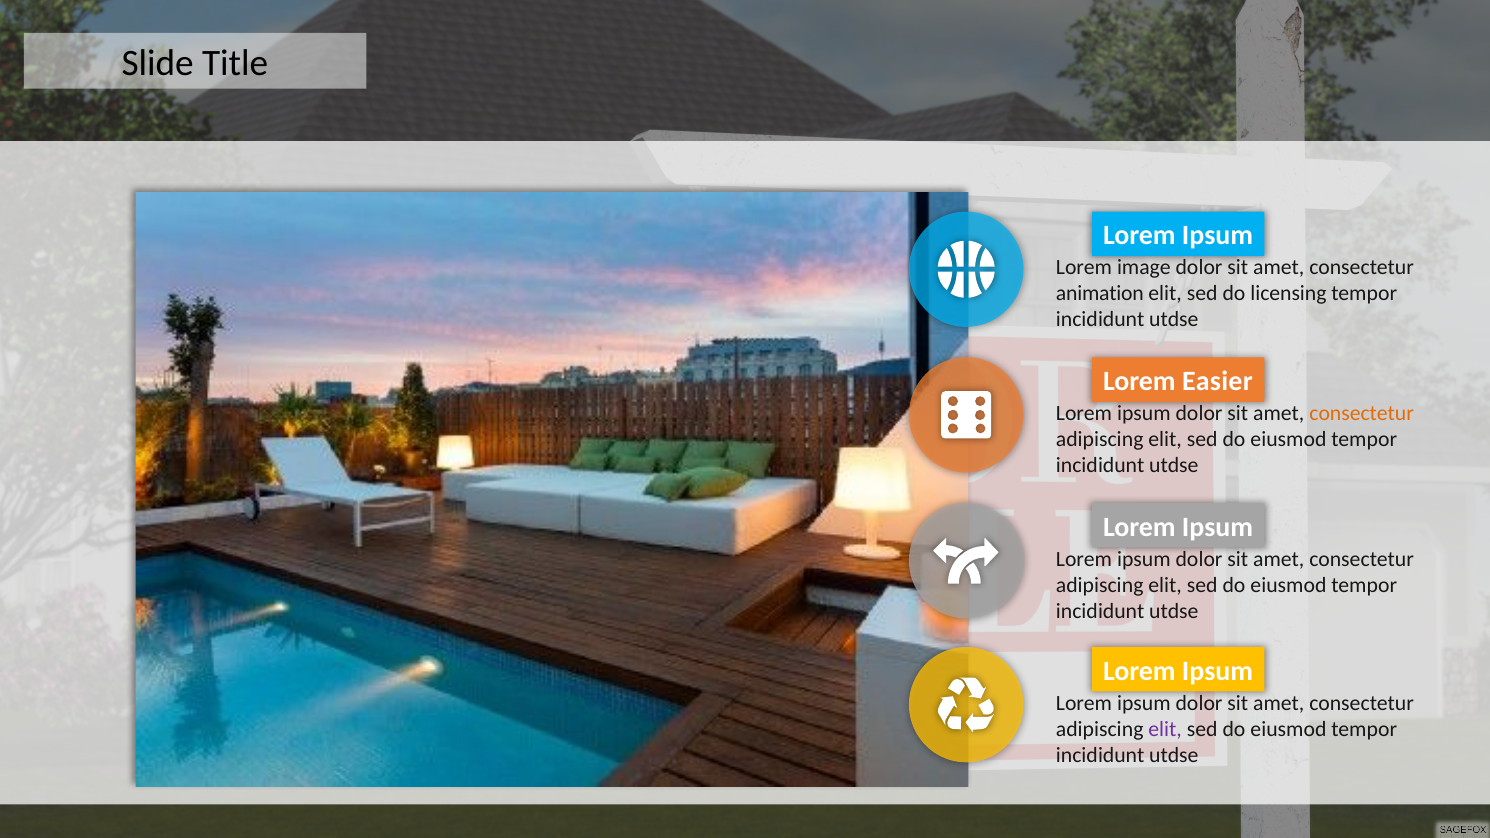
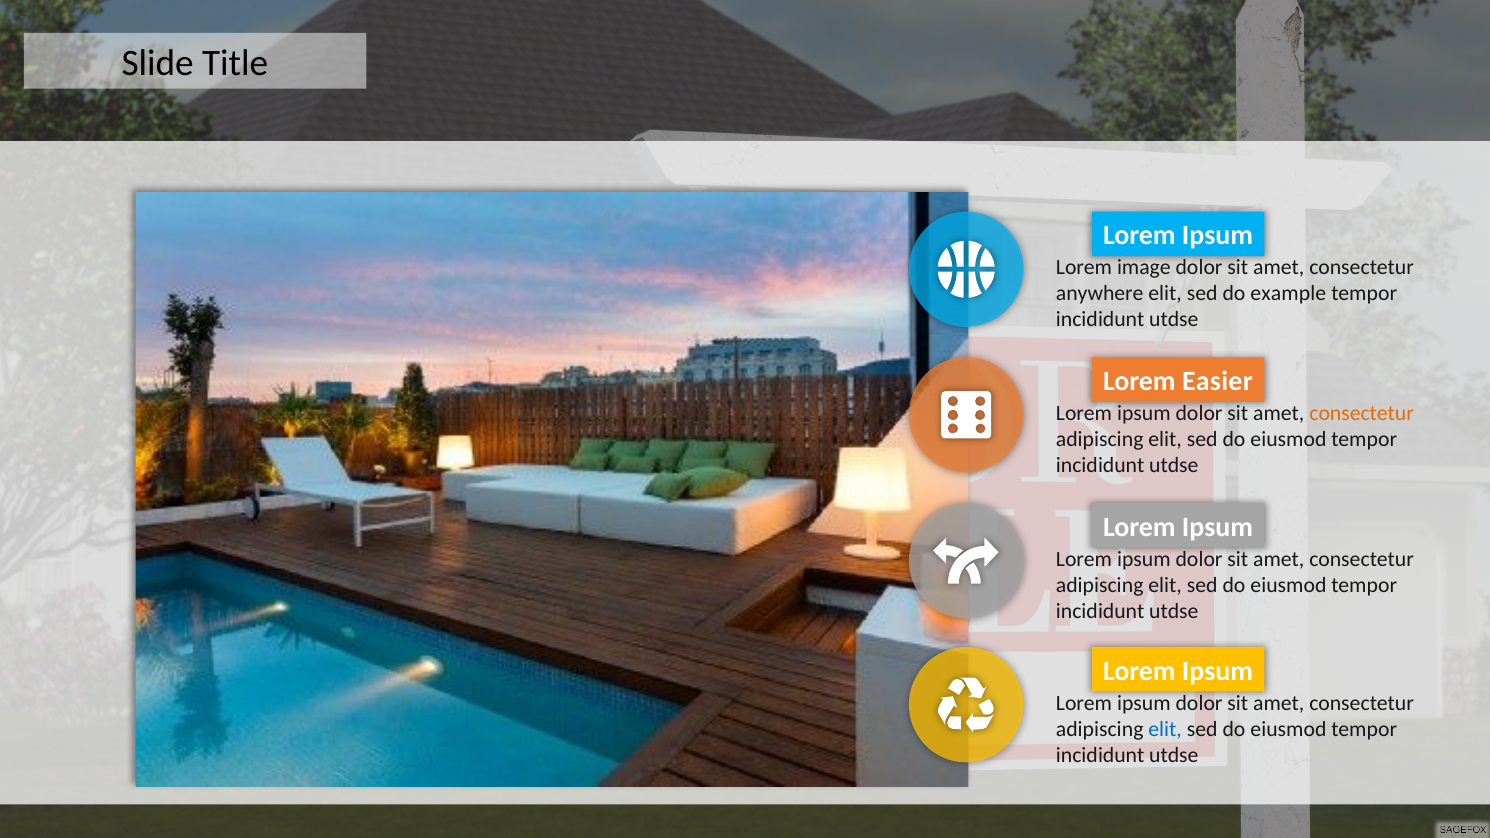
animation: animation -> anywhere (1100, 294)
licensing: licensing -> example (1288, 294)
elit colour: purple -> blue (1165, 729)
